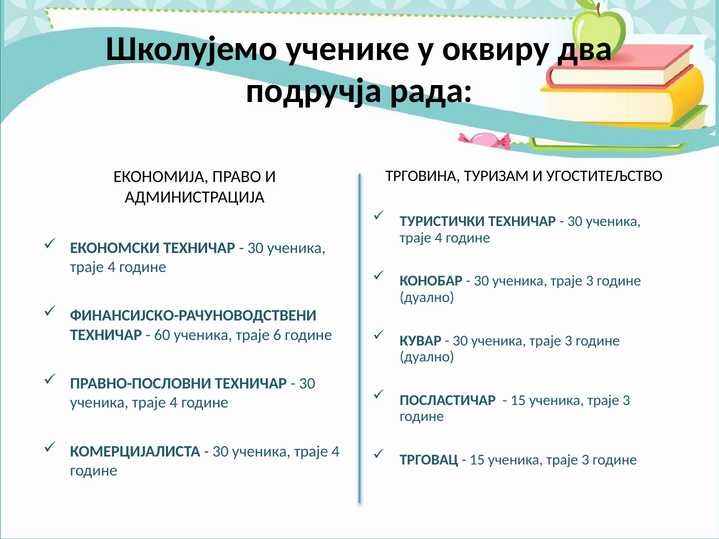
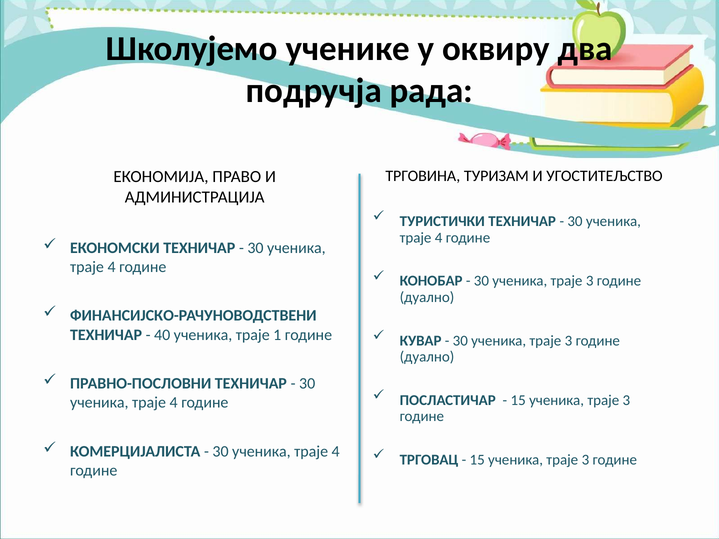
60: 60 -> 40 (162, 335)
6: 6 -> 1 (277, 335)
